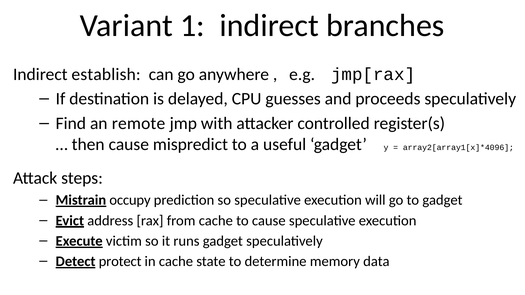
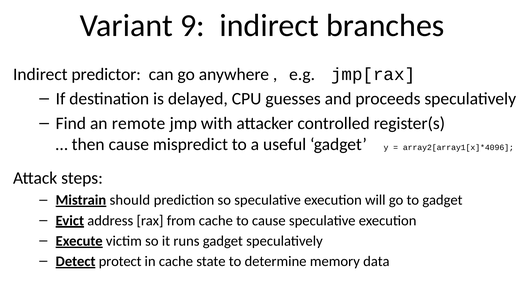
1: 1 -> 9 (192, 26)
establish: establish -> predictor (106, 74)
occupy: occupy -> should (130, 200)
